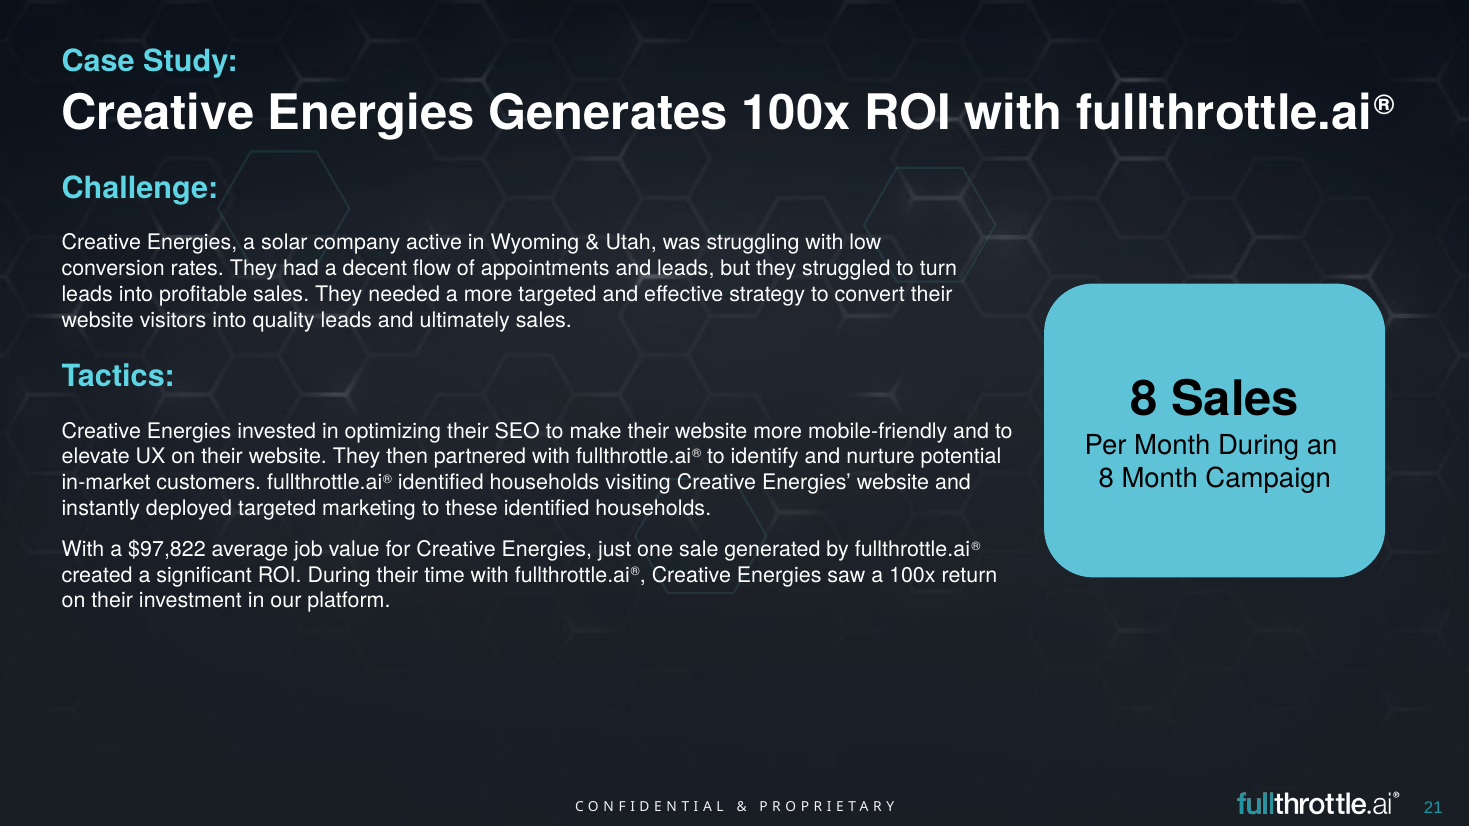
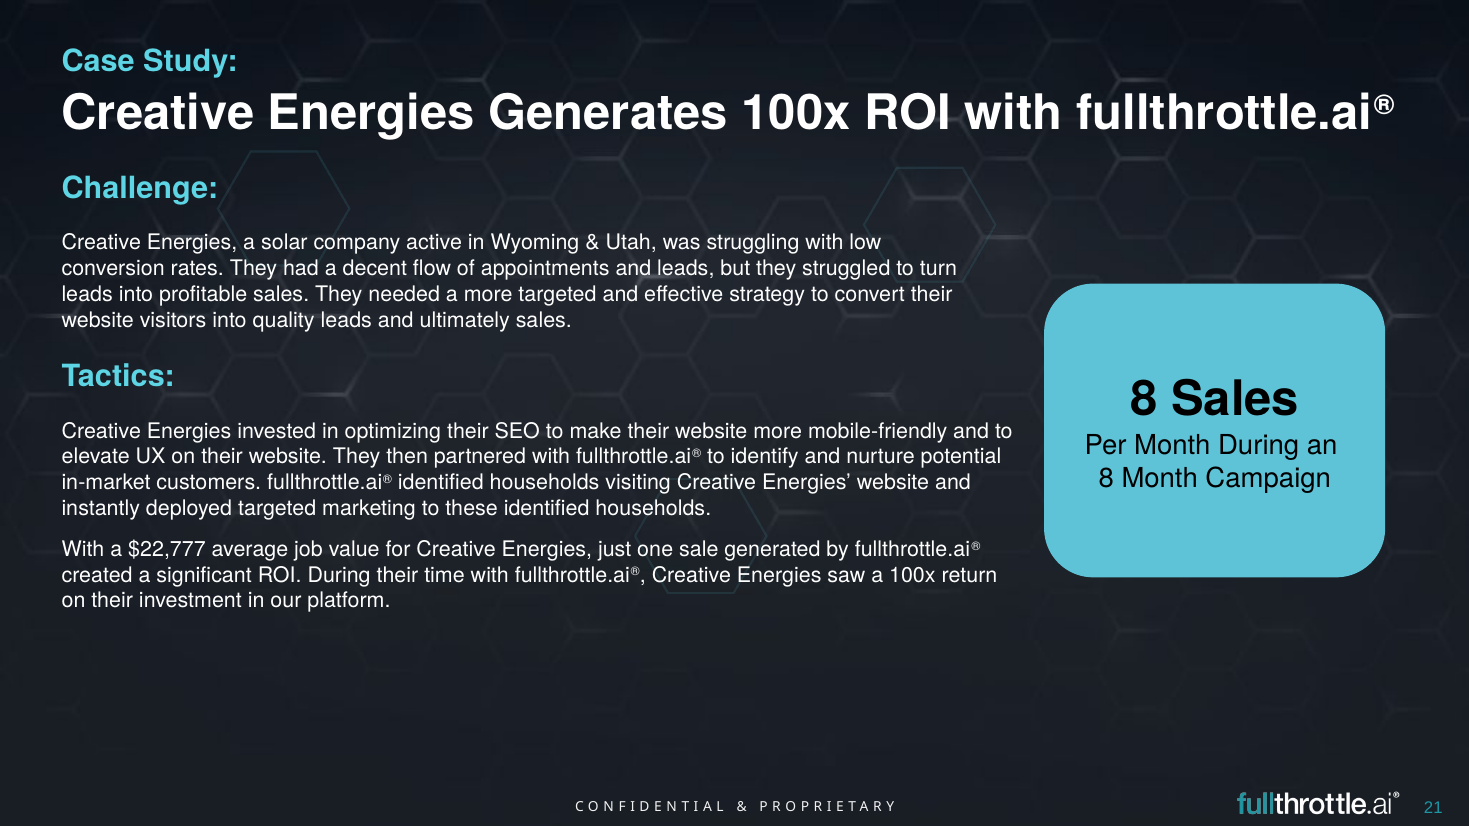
$97,822: $97,822 -> $22,777 (167, 550)
